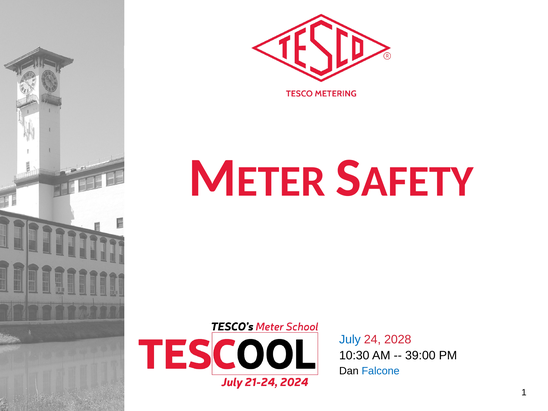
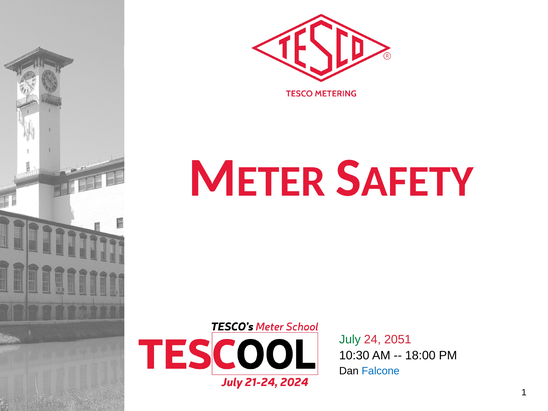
July colour: blue -> green (350, 339)
2028: 2028 -> 2051 (398, 339)
39:00: 39:00 -> 18:00 (420, 356)
